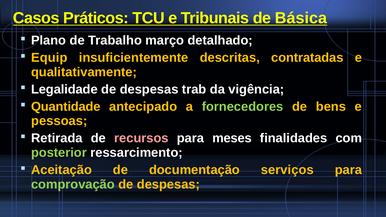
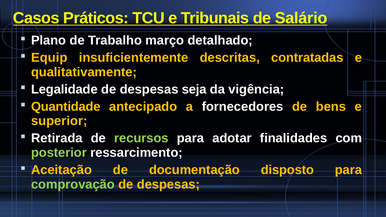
Básica: Básica -> Salário (301, 18)
trab: trab -> seja (194, 89)
fornecedores colour: light green -> white (243, 107)
pessoas: pessoas -> superior (59, 121)
recursos colour: pink -> light green (141, 138)
meses: meses -> adotar (232, 138)
serviços: serviços -> disposto (287, 170)
